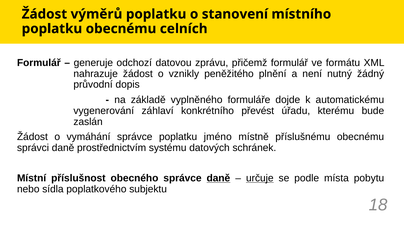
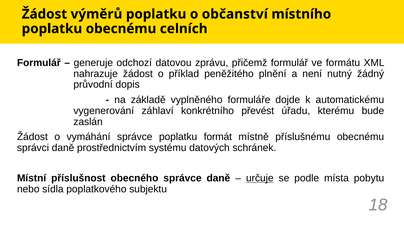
stanovení: stanovení -> občanství (235, 14)
vznikly: vznikly -> příklad (184, 73)
jméno: jméno -> formát (218, 136)
daně underline: present -> none (218, 178)
